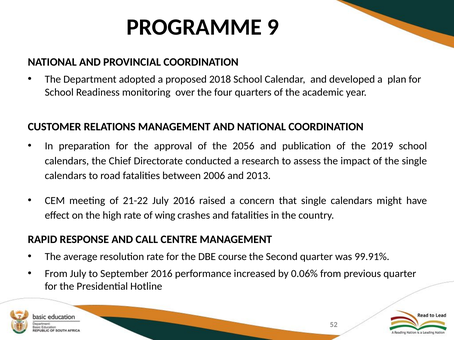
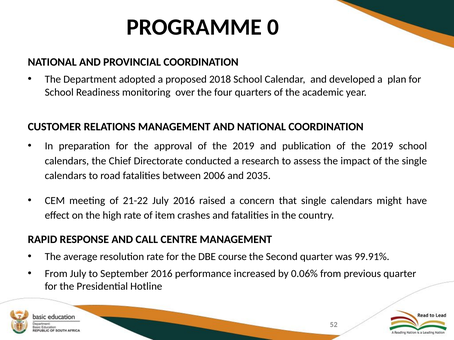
9: 9 -> 0 (273, 27)
approval of the 2056: 2056 -> 2019 (244, 146)
2013: 2013 -> 2035 (259, 176)
wing: wing -> item (165, 216)
